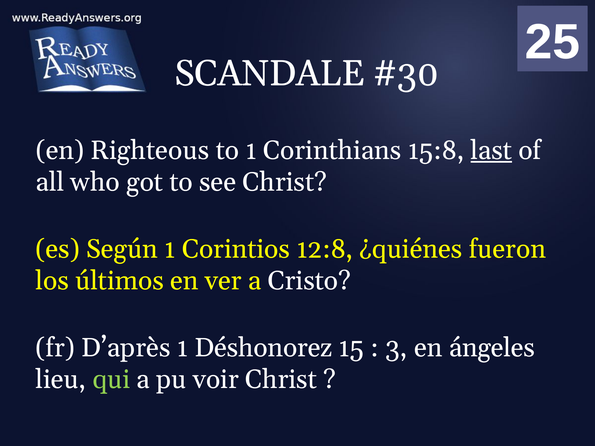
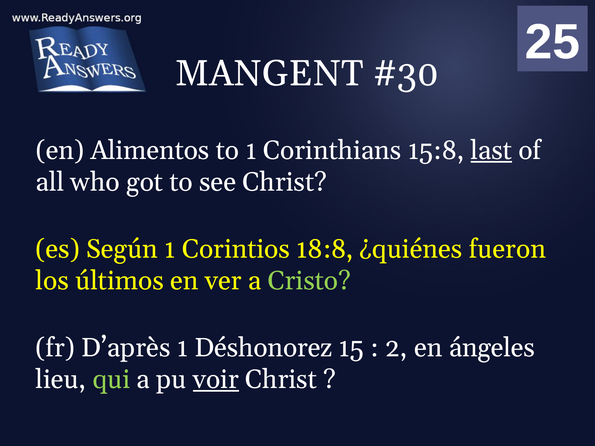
SCANDALE: SCANDALE -> MANGENT (269, 73)
Righteous: Righteous -> Alimentos (150, 150)
12:8: 12:8 -> 18:8 (325, 249)
Cristo colour: white -> light green (309, 281)
3: 3 -> 2 (396, 348)
voir underline: none -> present (216, 380)
